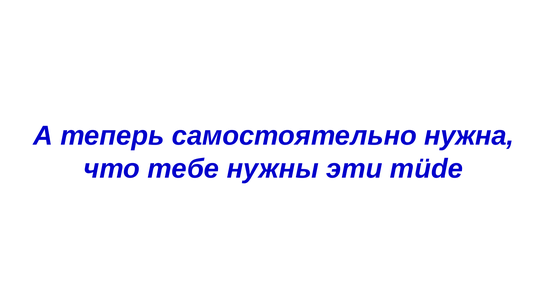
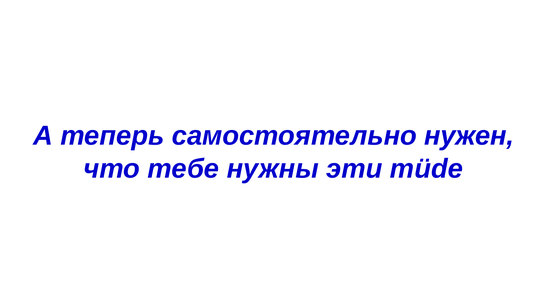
нужна: нужна -> нужен (469, 136)
